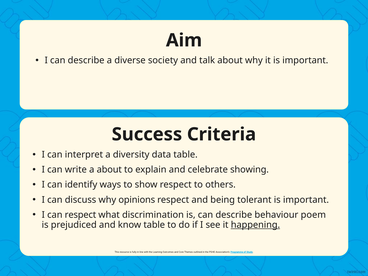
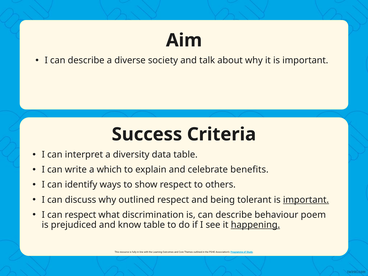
about: about -> which (109, 170)
showing: showing -> benefits (249, 170)
why opinions: opinions -> outlined (137, 200)
important underline: none -> present (306, 200)
